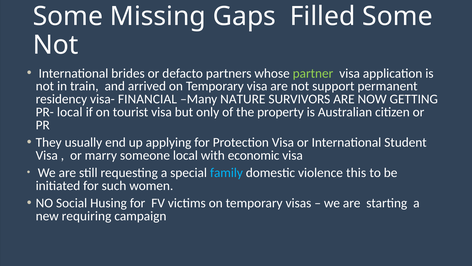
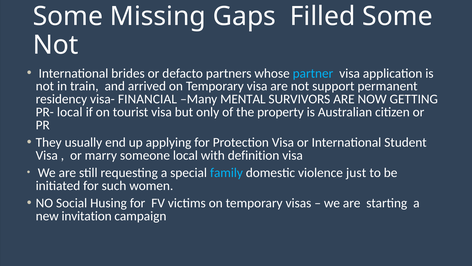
partner colour: light green -> light blue (313, 73)
NATURE: NATURE -> MENTAL (243, 99)
economic: economic -> definition (254, 155)
this: this -> just (356, 172)
requiring: requiring -> invitation (87, 216)
